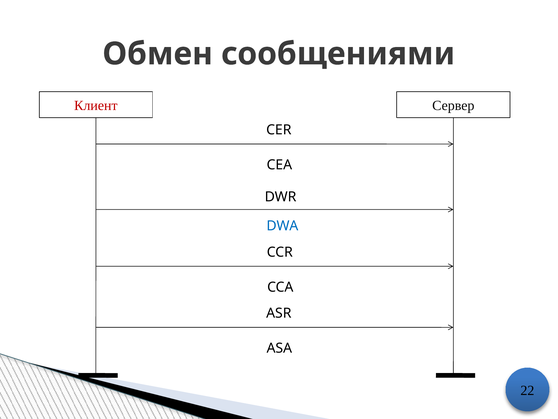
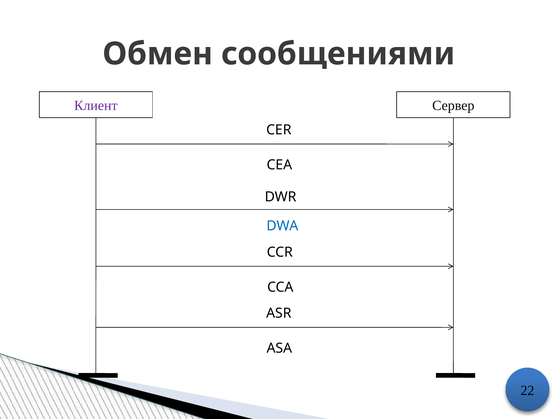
Клиент colour: red -> purple (96, 106)
